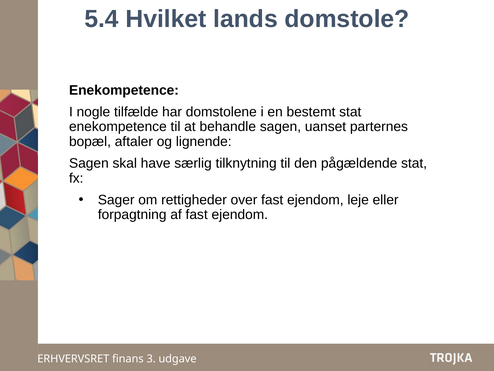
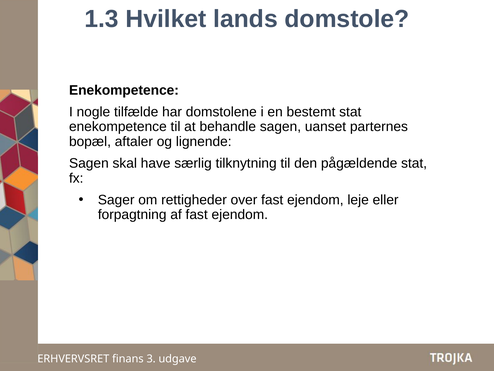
5.4: 5.4 -> 1.3 (102, 19)
